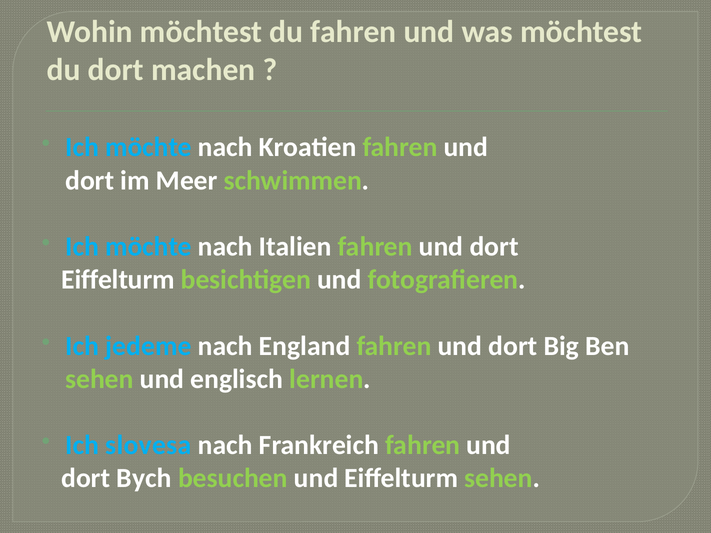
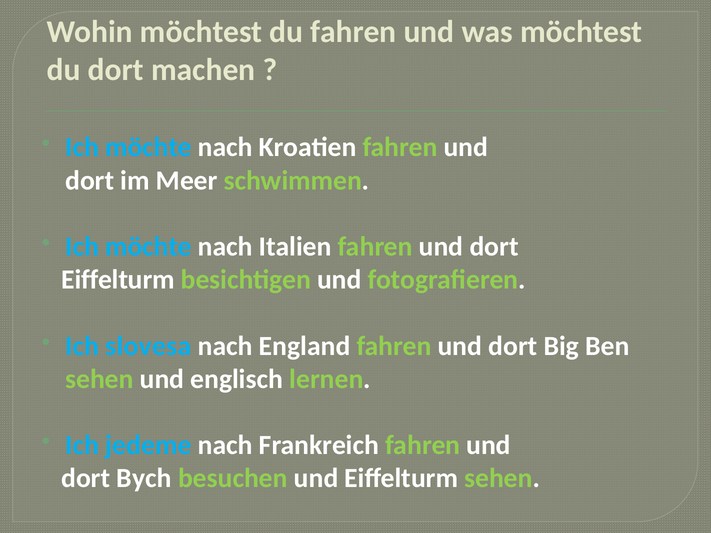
jedeme: jedeme -> slovesa (148, 346)
slovesa: slovesa -> jedeme (148, 445)
